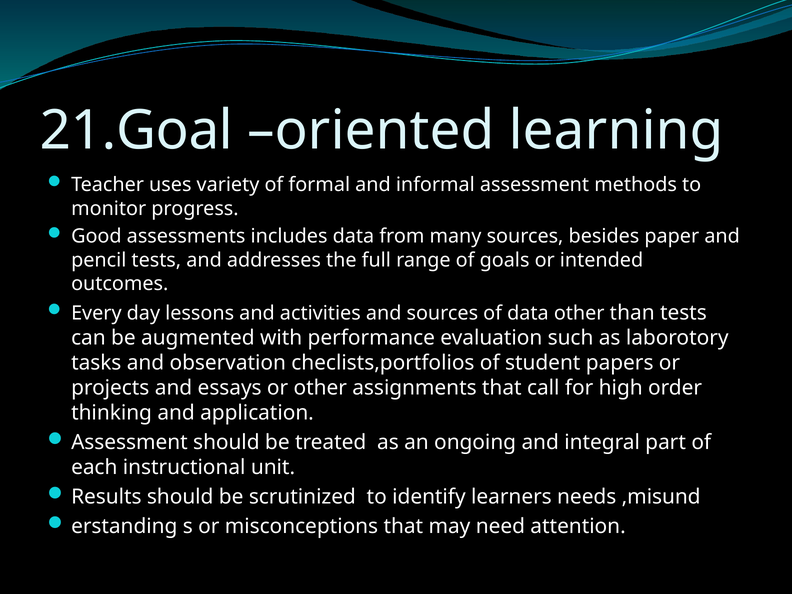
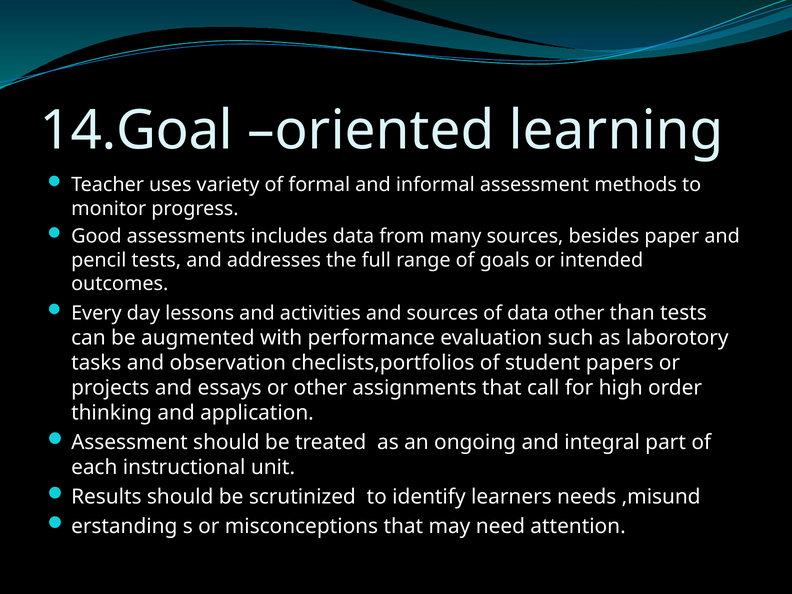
21.Goal: 21.Goal -> 14.Goal (136, 131)
